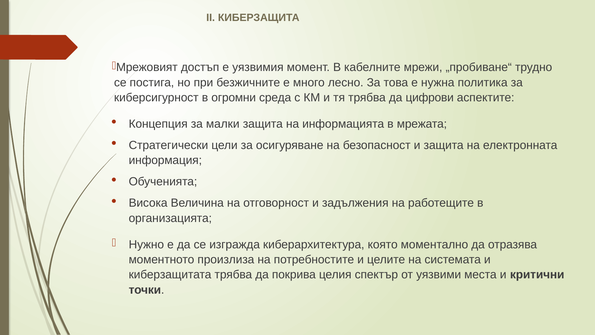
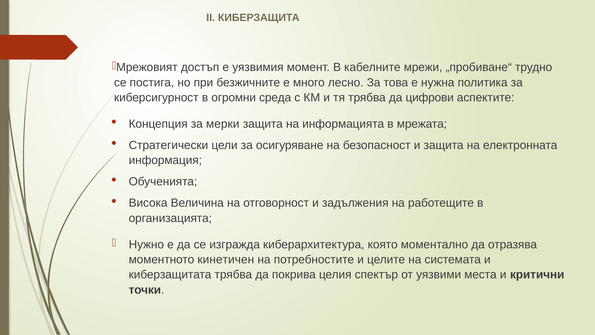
малки: малки -> мерки (223, 124)
произлиза: произлиза -> кинетичен (226, 259)
